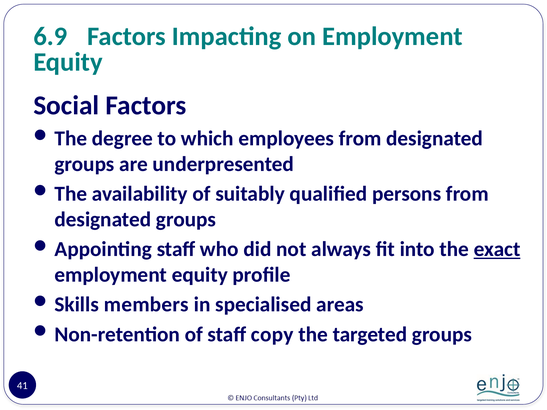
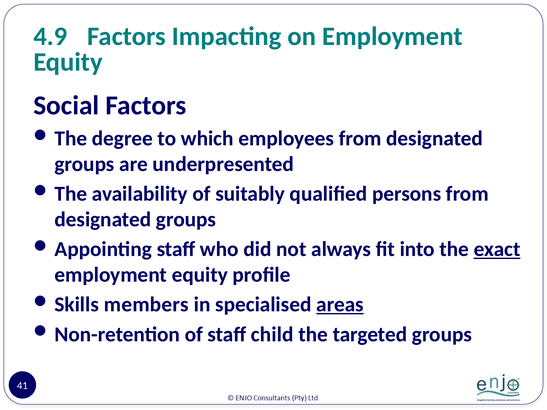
6.9: 6.9 -> 4.9 (50, 36)
areas underline: none -> present (340, 305)
copy: copy -> child (272, 335)
